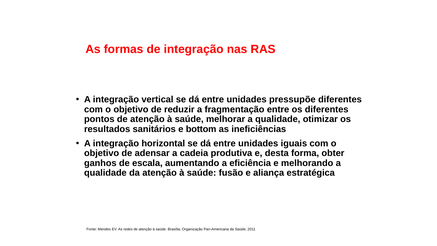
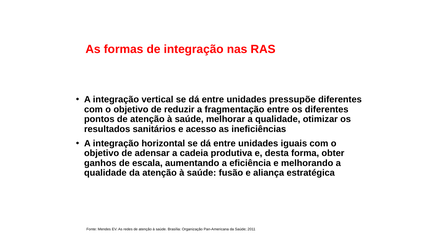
bottom: bottom -> acesso (201, 129)
